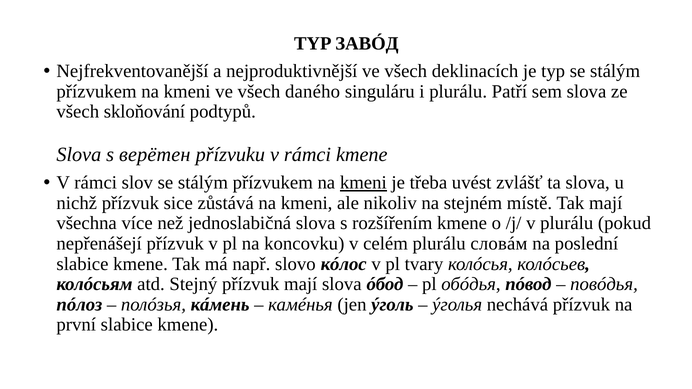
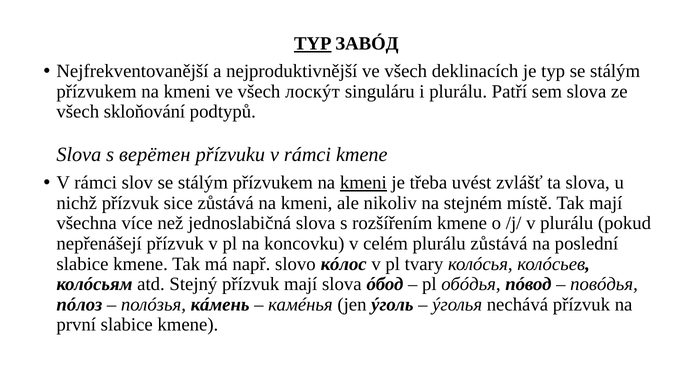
TYP underline: none -> present (313, 44)
daného: daného -> лоскýт (313, 92)
plurálu словáм: словáм -> zůstává (499, 244)
